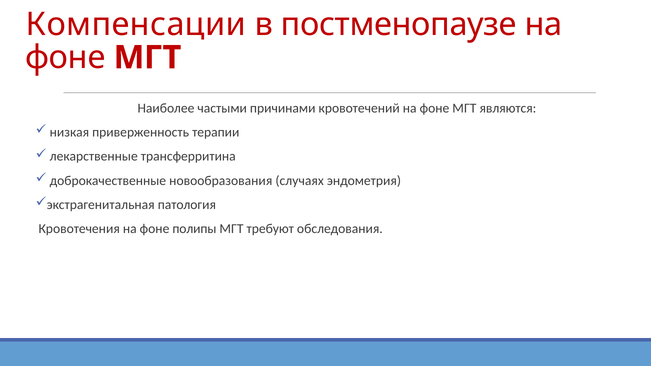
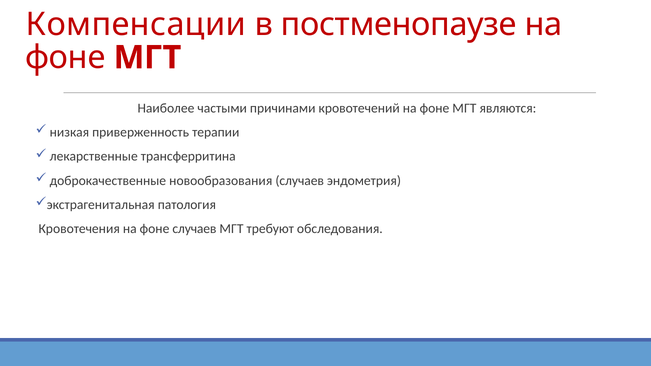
новообразования случаях: случаях -> случаев (300, 181)
фоне полипы: полипы -> случаев (194, 229)
